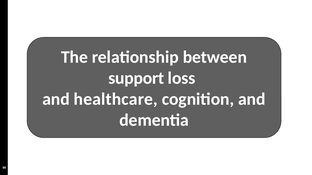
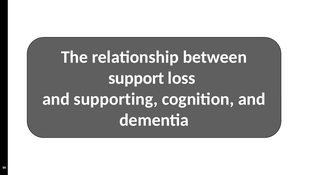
healthcare: healthcare -> supporting (116, 99)
